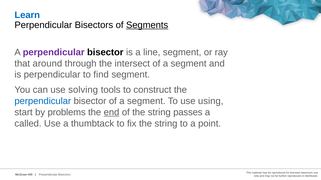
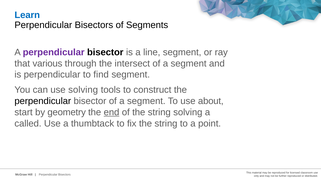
Segments underline: present -> none (147, 25)
around: around -> various (47, 64)
perpendicular colour: blue -> black (43, 101)
using: using -> about (211, 101)
problems: problems -> geometry (67, 113)
string passes: passes -> solving (188, 113)
